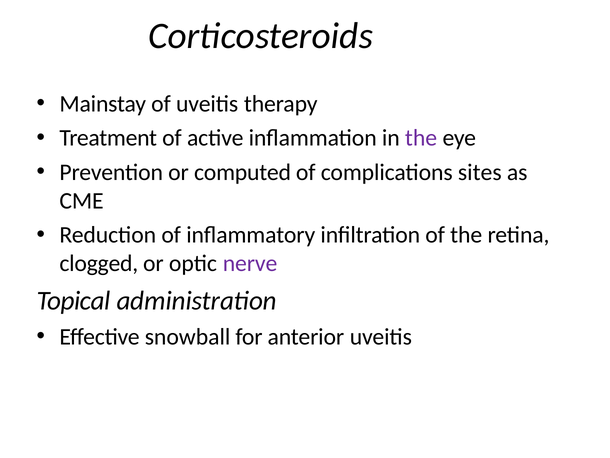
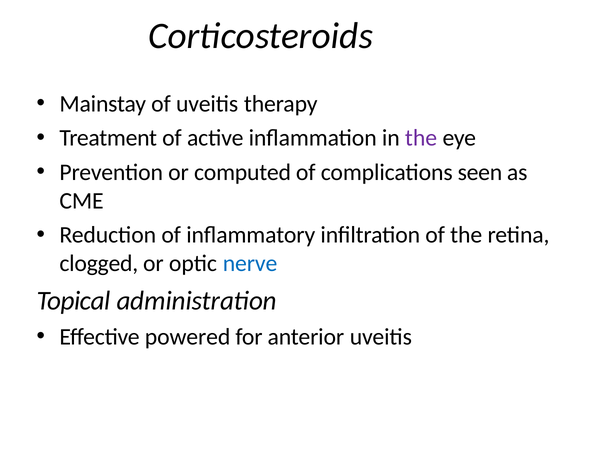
sites: sites -> seen (480, 172)
nerve colour: purple -> blue (250, 263)
snowball: snowball -> powered (188, 337)
